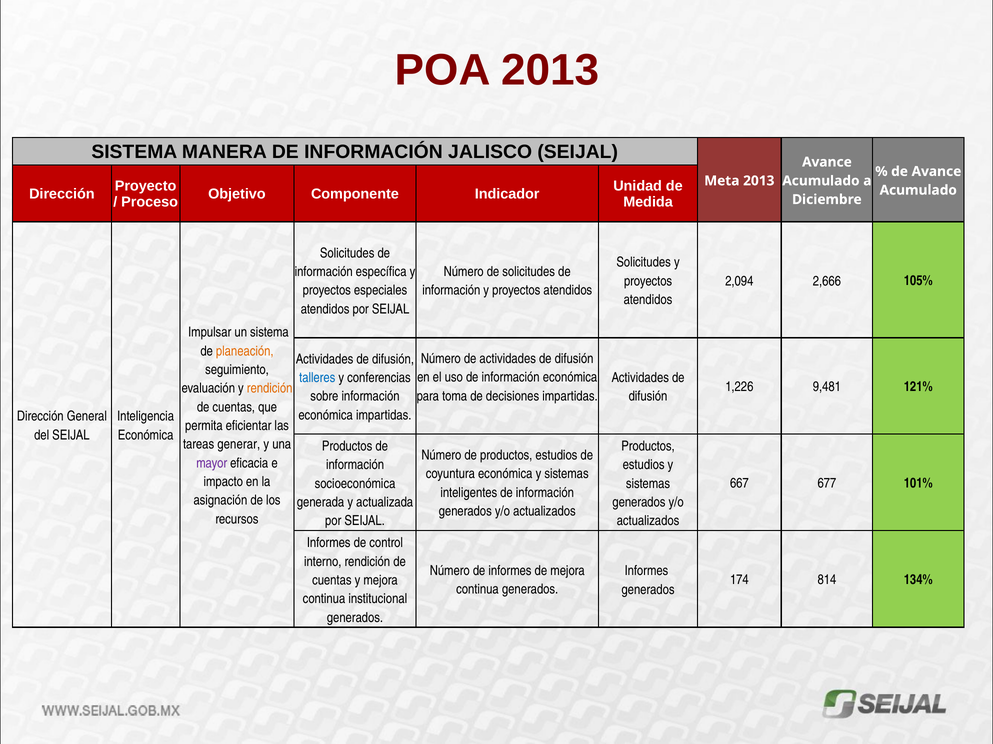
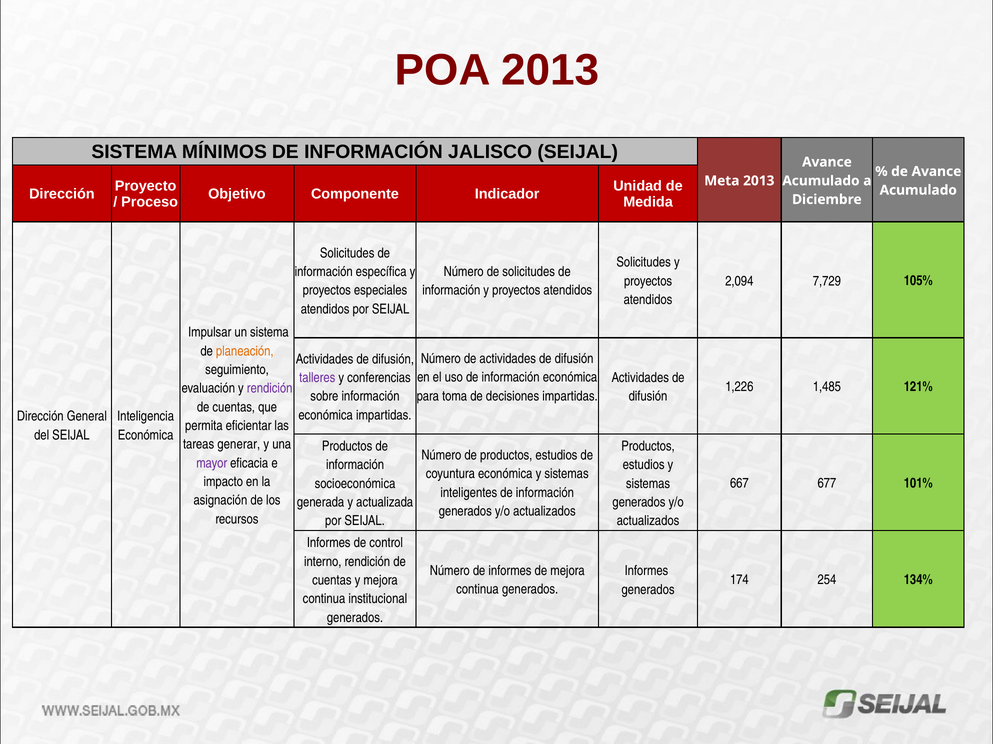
MANERA: MANERA -> MÍNIMOS (224, 152)
2,666: 2,666 -> 7,729 (827, 281)
talleres colour: blue -> purple (317, 378)
9,481: 9,481 -> 1,485 (827, 387)
rendición colour: orange -> purple (270, 389)
814: 814 -> 254 (827, 580)
